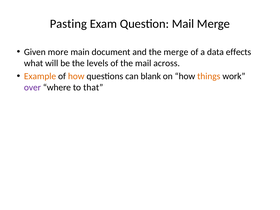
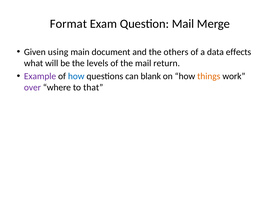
Pasting: Pasting -> Format (68, 24)
more: more -> using (58, 52)
the merge: merge -> others (176, 52)
across: across -> return (167, 63)
Example colour: orange -> purple (40, 76)
how colour: orange -> blue (76, 76)
